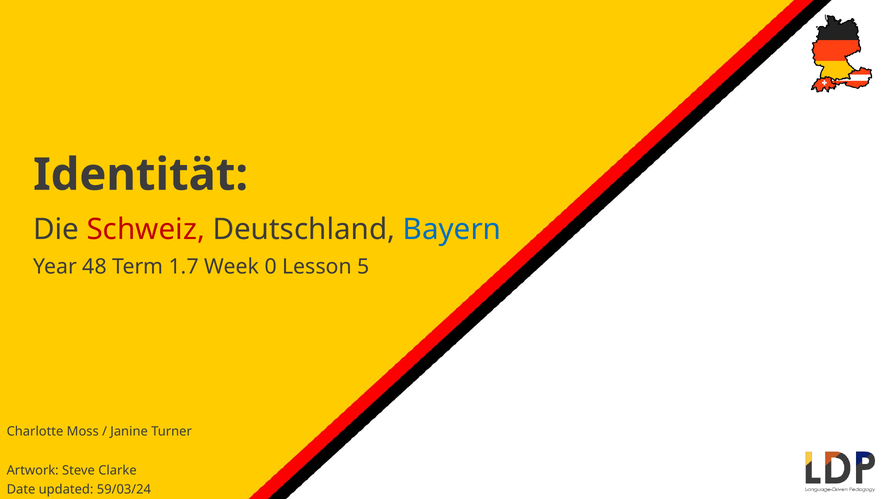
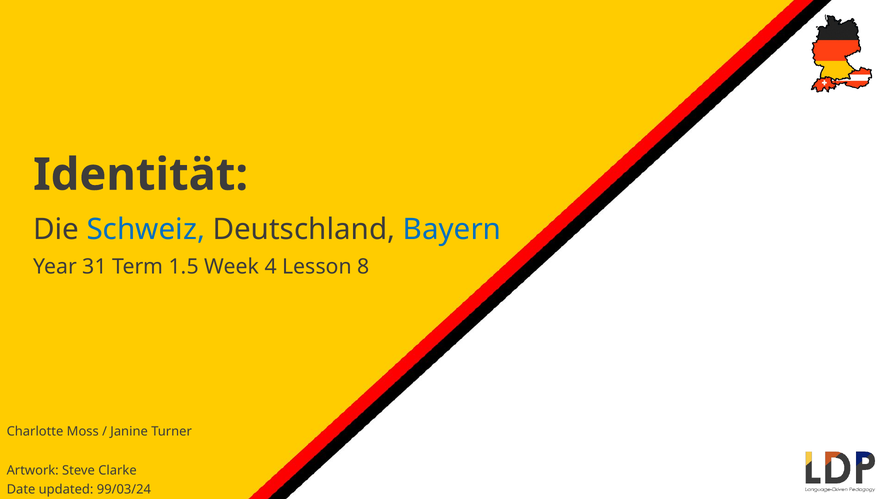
Schweiz colour: red -> blue (146, 230)
48: 48 -> 31 (95, 267)
1.7: 1.7 -> 1.5 (184, 267)
0: 0 -> 4 (271, 267)
5: 5 -> 8 (363, 267)
59/03/24: 59/03/24 -> 99/03/24 (124, 490)
